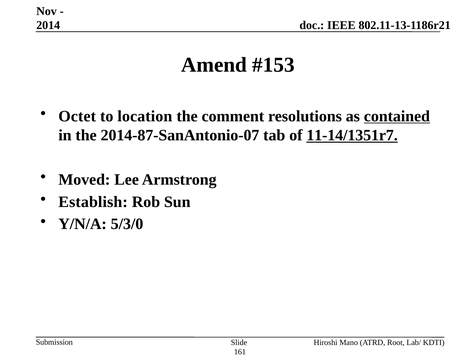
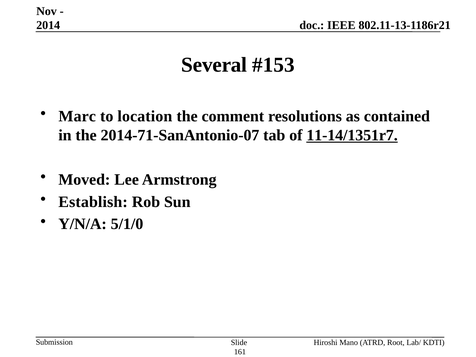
Amend: Amend -> Several (214, 65)
Octet: Octet -> Marc (77, 116)
contained underline: present -> none (397, 116)
2014-87-SanAntonio-07: 2014-87-SanAntonio-07 -> 2014-71-SanAntonio-07 (180, 135)
5/3/0: 5/3/0 -> 5/1/0 (127, 224)
